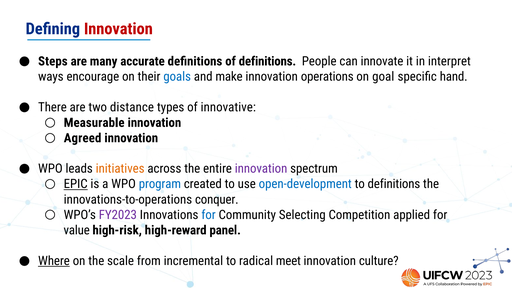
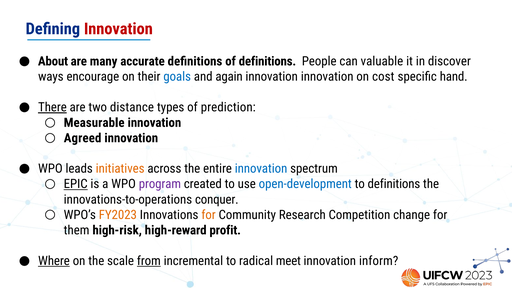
Steps: Steps -> About (53, 61)
innovate: innovate -> valuable (382, 61)
interpret: interpret -> discover (449, 61)
make: make -> again (229, 77)
innovation operations: operations -> innovation (327, 77)
goal: goal -> cost (383, 77)
There underline: none -> present (52, 107)
innovative: innovative -> prediction (228, 107)
innovation colour: purple -> blue (261, 169)
program colour: blue -> purple (160, 184)
FY2023 colour: purple -> orange (118, 215)
for colour: blue -> orange (209, 215)
Selecting: Selecting -> Research (302, 215)
applied: applied -> change (412, 215)
value: value -> them (77, 230)
panel: panel -> profit (225, 230)
from underline: none -> present (149, 261)
culture: culture -> inform (379, 261)
